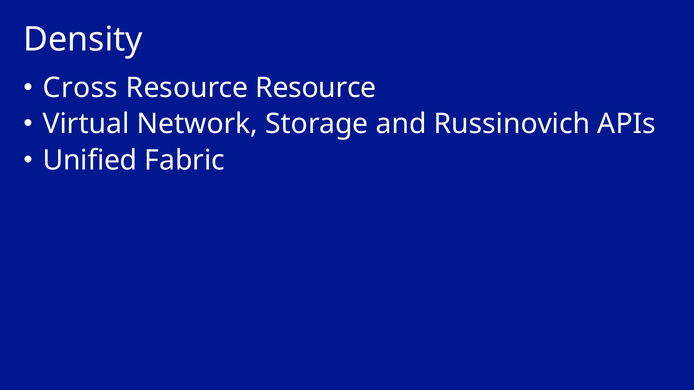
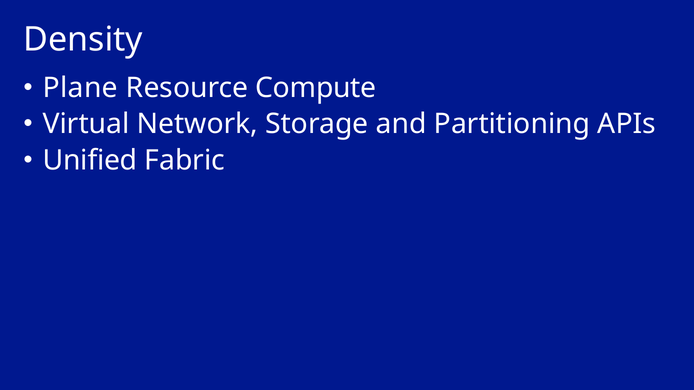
Cross: Cross -> Plane (80, 88)
Resource Resource: Resource -> Compute (316, 88)
Russinovich: Russinovich -> Partitioning (512, 124)
